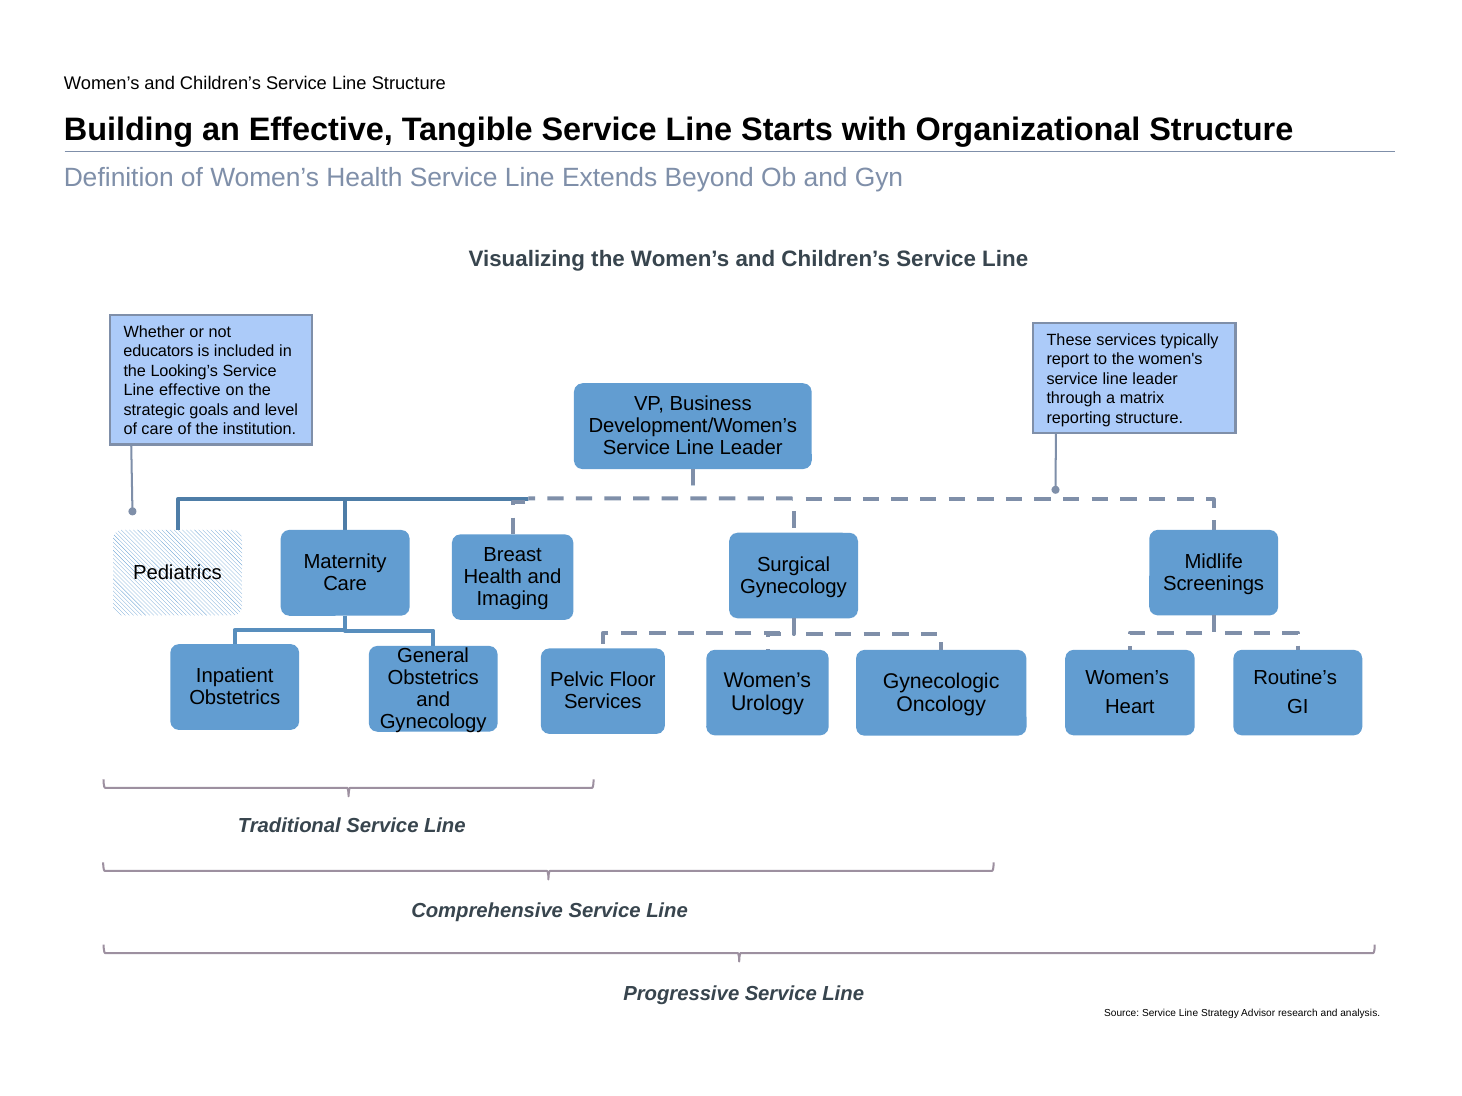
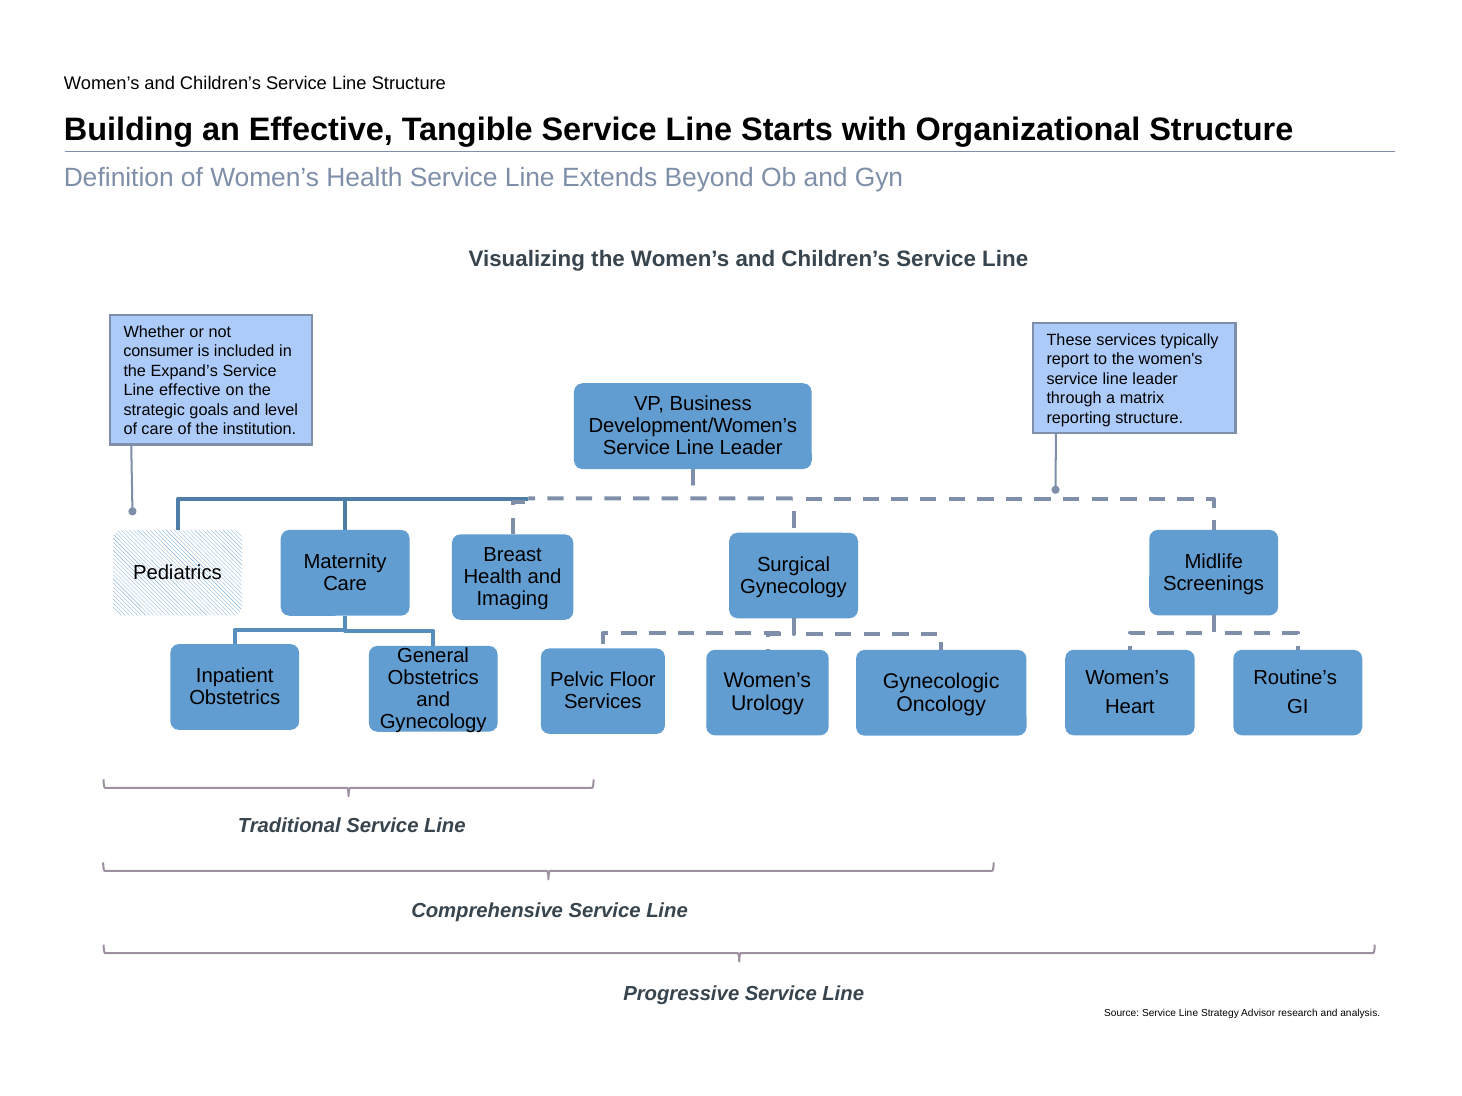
educators: educators -> consumer (158, 352)
Looking’s: Looking’s -> Expand’s (184, 371)
